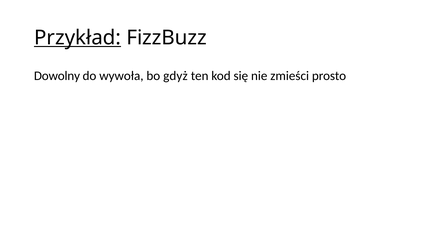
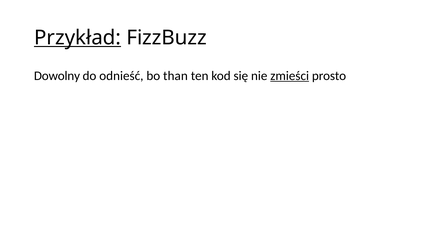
wywoła: wywoła -> odnieść (121, 76)
gdyż: gdyż -> than (175, 76)
zmieści underline: none -> present (290, 76)
